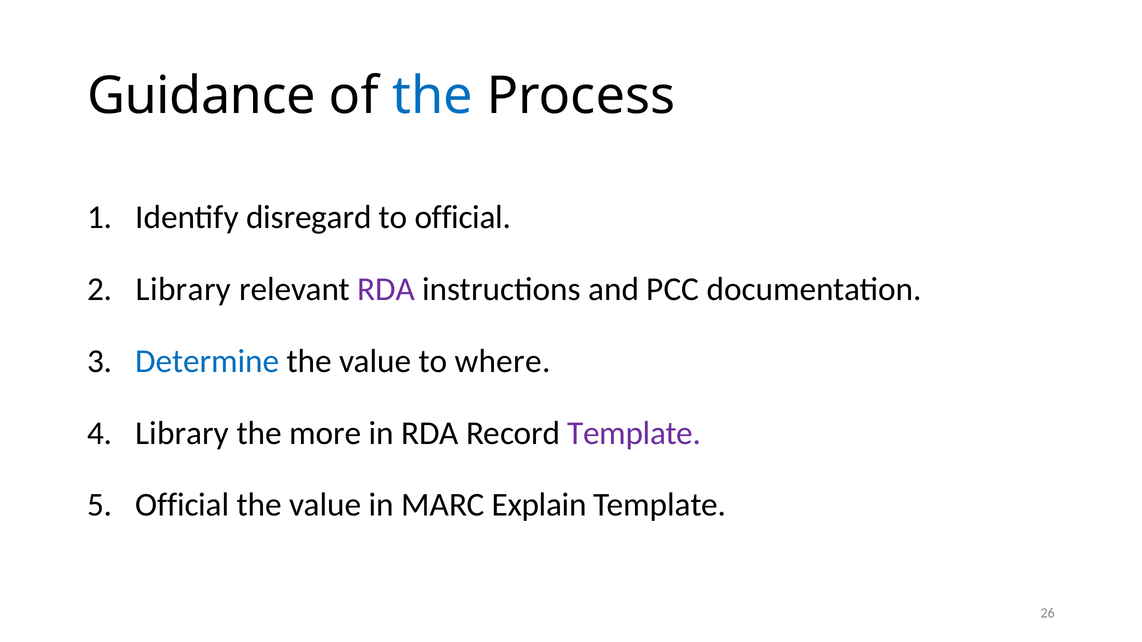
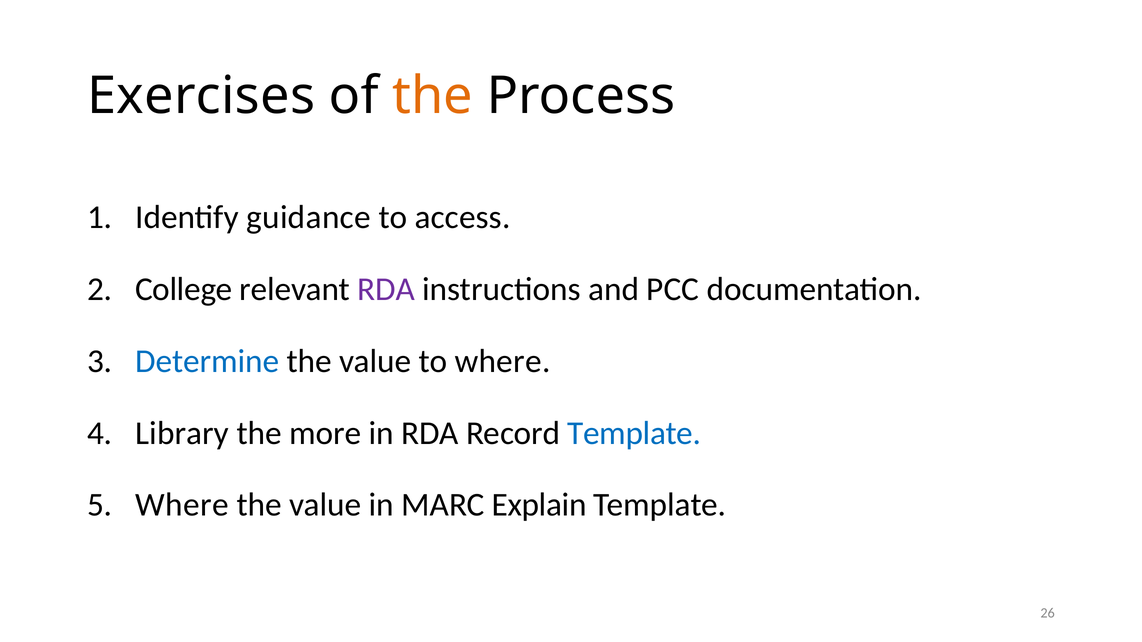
Guidance: Guidance -> Exercises (201, 96)
the colour: blue -> orange (433, 96)
disregard: disregard -> guidance (309, 218)
to official: official -> access (463, 218)
Library: Library -> College (184, 289)
Template colour: purple -> blue (634, 433)
Official: Official -> Where (182, 505)
